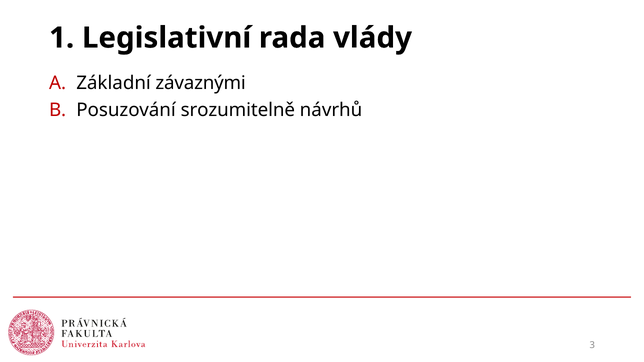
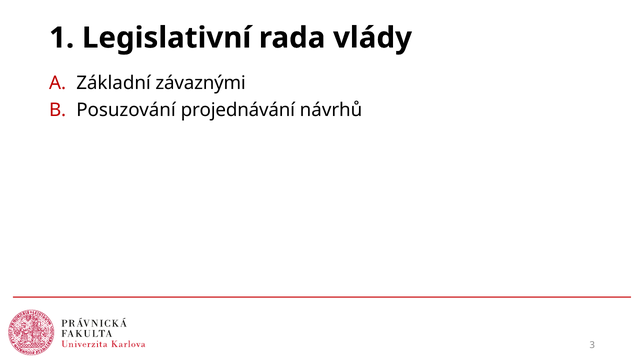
srozumitelně: srozumitelně -> projednávání (238, 110)
